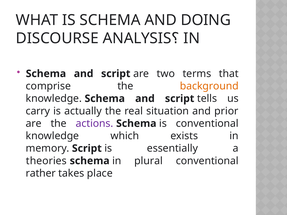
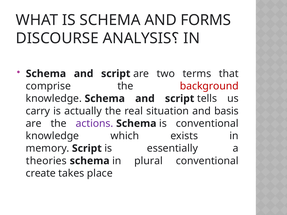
DOING: DOING -> FORMS (206, 20)
background colour: orange -> red (209, 86)
prior: prior -> basis (226, 111)
rather: rather -> create (41, 173)
